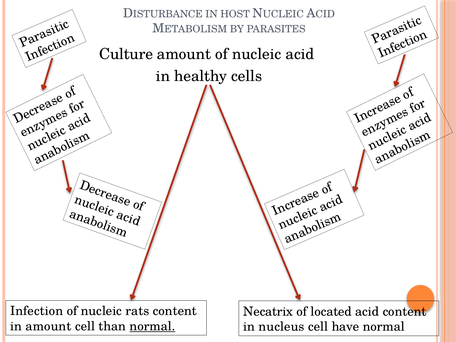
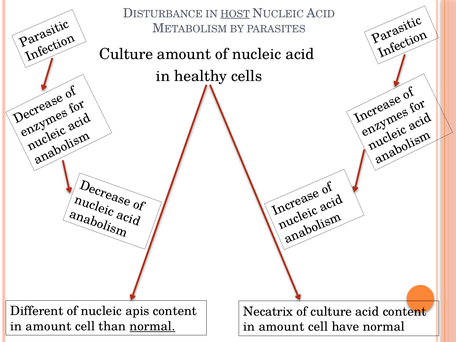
HOST underline: none -> present (235, 14)
Infection: Infection -> Different (37, 311)
rats: rats -> apis (137, 311)
of located: located -> culture (331, 312)
nucleus: nucleus -> amount (282, 327)
